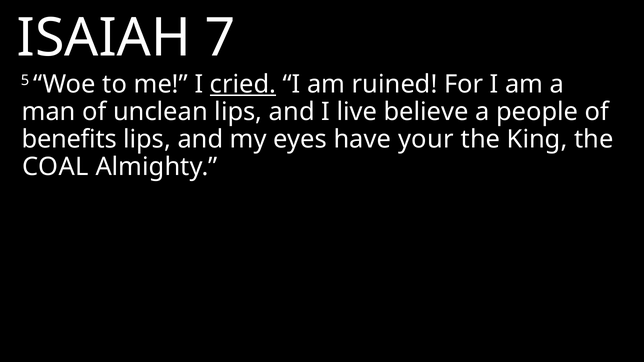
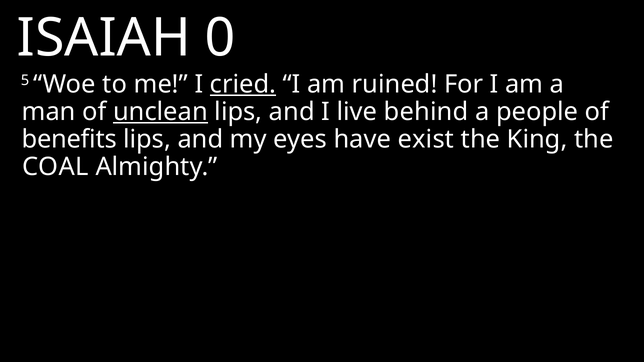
7: 7 -> 0 (220, 38)
unclean underline: none -> present (160, 112)
believe: believe -> behind (426, 112)
your: your -> exist (426, 139)
